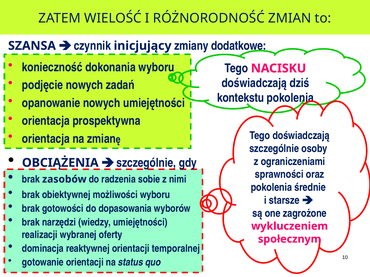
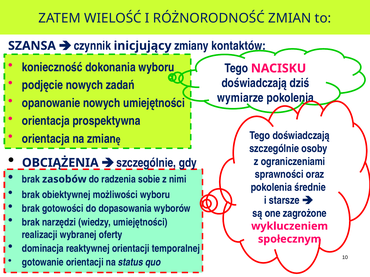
dodatkowe: dodatkowe -> kontaktów (239, 46)
kontekstu: kontekstu -> wymiarze (240, 98)
